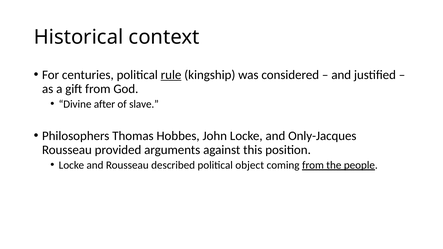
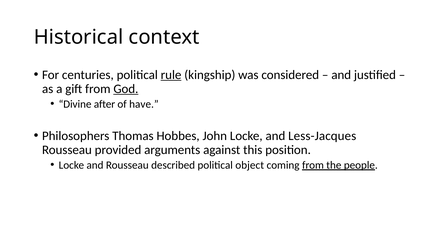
God underline: none -> present (126, 89)
slave: slave -> have (144, 104)
Only-Jacques: Only-Jacques -> Less-Jacques (322, 136)
